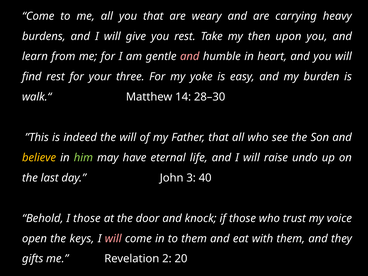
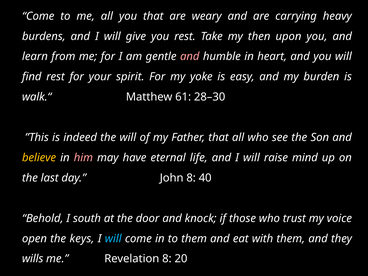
three: three -> spirit (130, 77)
14: 14 -> 61 (183, 97)
him colour: light green -> pink (83, 158)
undo: undo -> mind (305, 158)
John 3: 3 -> 8 (191, 178)
I those: those -> south (87, 218)
will colour: pink -> light blue (113, 239)
gifts: gifts -> wills (33, 259)
Revelation 2: 2 -> 8 (167, 259)
